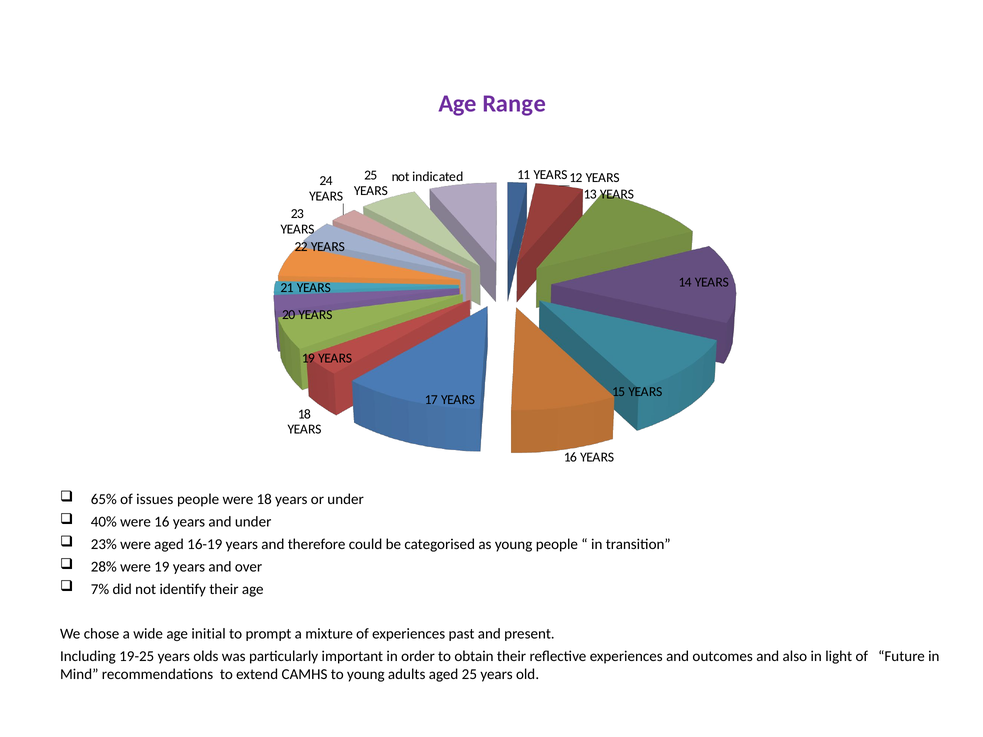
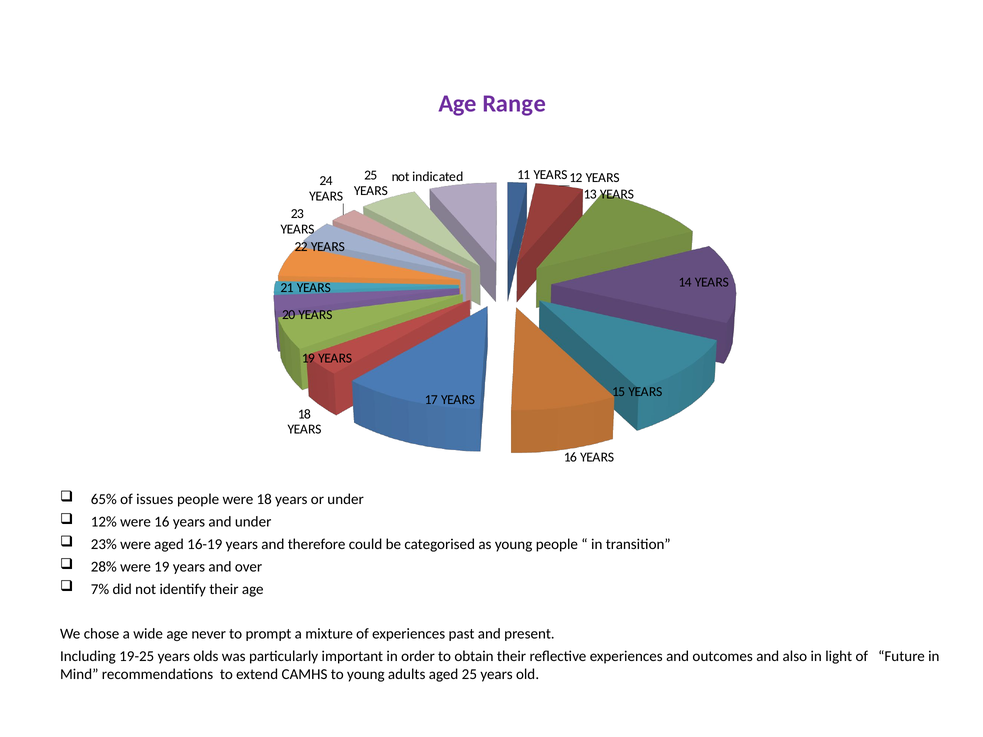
40%: 40% -> 12% (104, 522)
initial: initial -> never (209, 634)
